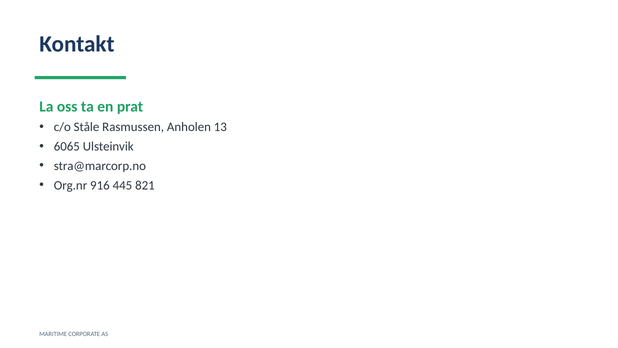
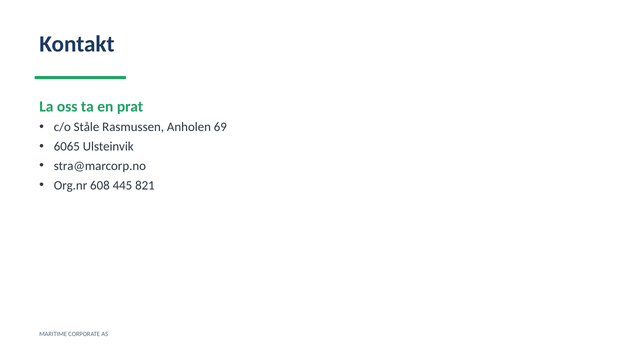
13: 13 -> 69 (220, 127)
916: 916 -> 608 (100, 185)
